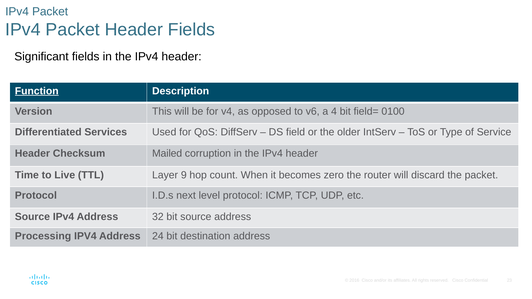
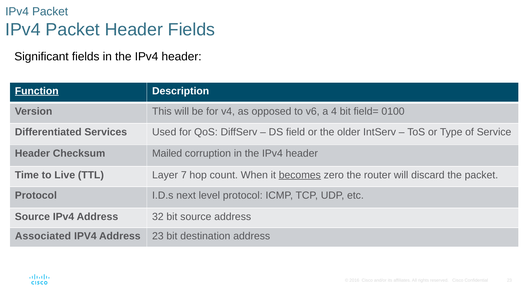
9: 9 -> 7 (184, 175)
becomes underline: none -> present (300, 175)
Processing: Processing -> Associated (43, 236)
Address 24: 24 -> 23 (158, 236)
